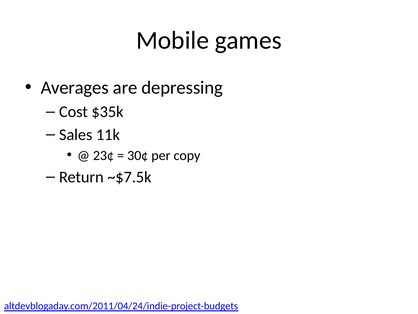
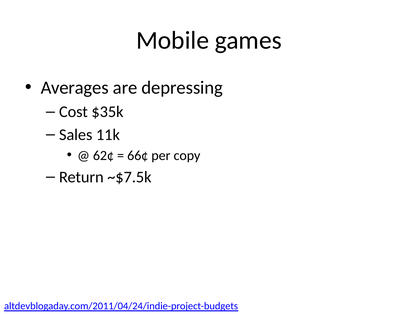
23¢: 23¢ -> 62¢ (103, 155)
30¢: 30¢ -> 66¢ (138, 155)
